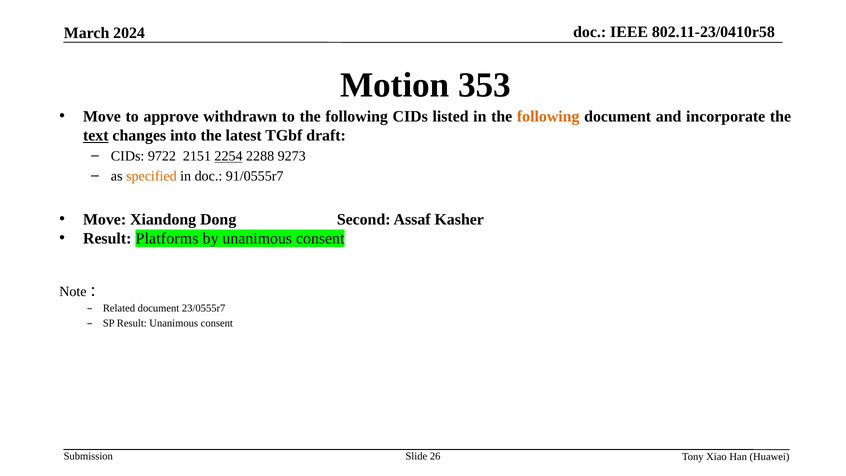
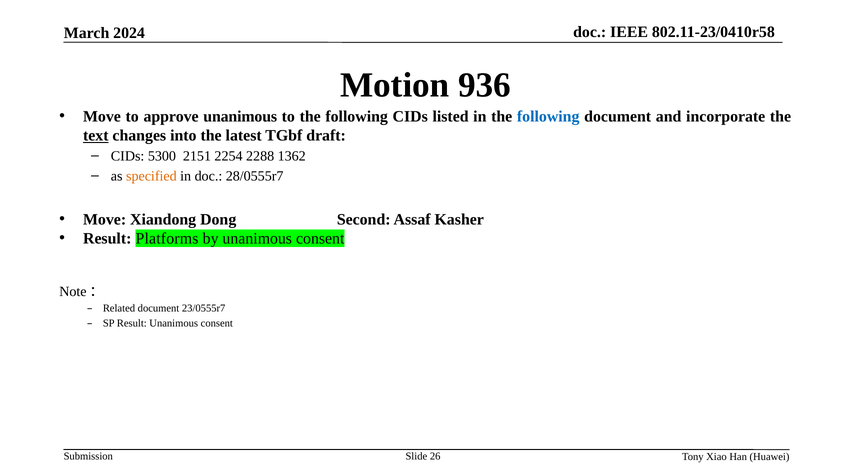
353: 353 -> 936 (485, 85)
approve withdrawn: withdrawn -> unanimous (240, 116)
following colour: orange -> blue (548, 116)
9722: 9722 -> 5300 (162, 156)
2254 underline: present -> none (229, 156)
9273: 9273 -> 1362 (292, 156)
91/0555r7: 91/0555r7 -> 28/0555r7 (255, 176)
